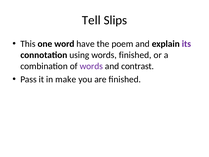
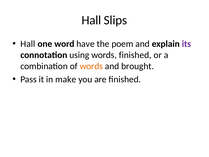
Tell: Tell -> Hall (91, 20)
This: This -> Hall (28, 44)
words colour: purple -> orange (91, 66)
contrast: contrast -> brought (138, 66)
